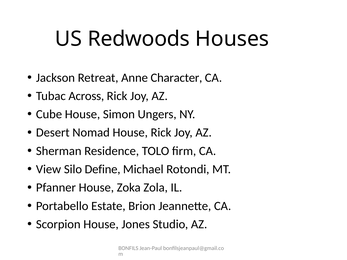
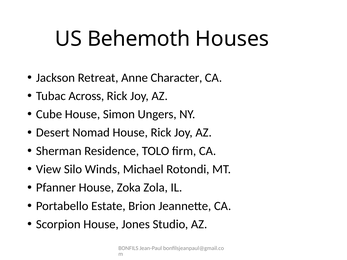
Redwoods: Redwoods -> Behemoth (139, 39)
Define: Define -> Winds (102, 169)
